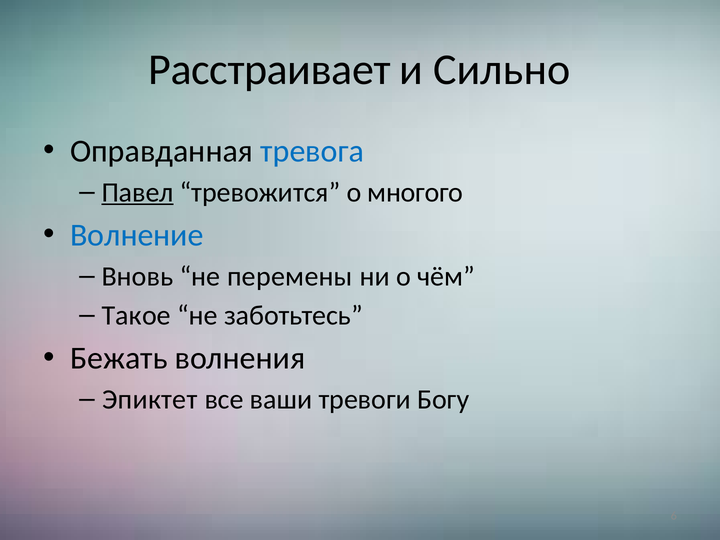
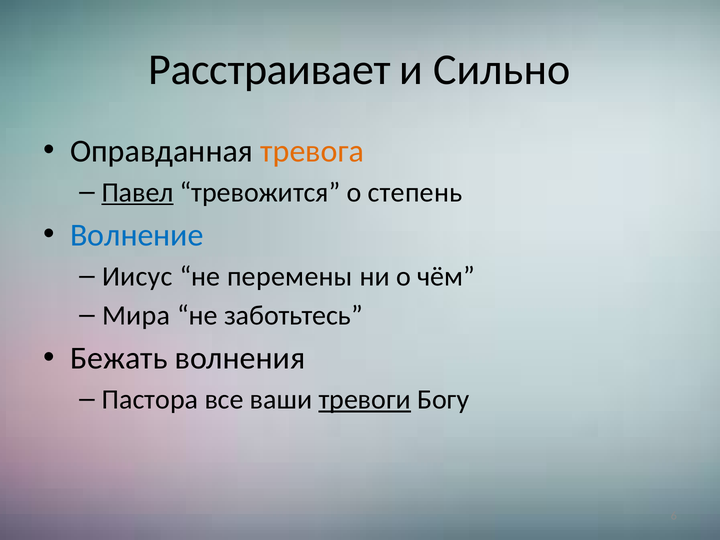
тревога colour: blue -> orange (312, 151)
многого: многого -> степень (415, 192)
Вновь: Вновь -> Иисус (137, 276)
Такое: Такое -> Мира (136, 315)
Эпиктет: Эпиктет -> Пастора (150, 399)
тревоги underline: none -> present (365, 399)
